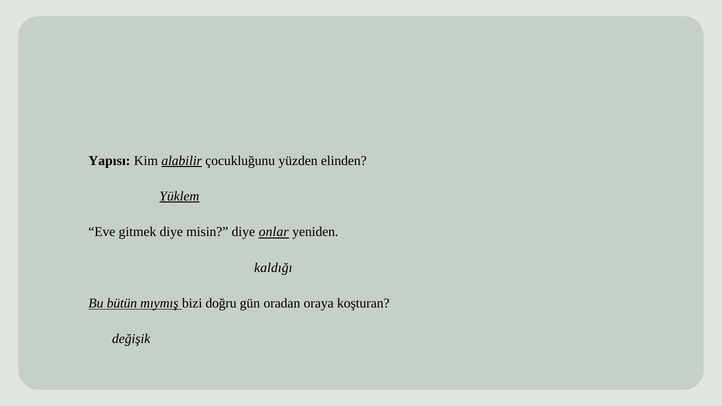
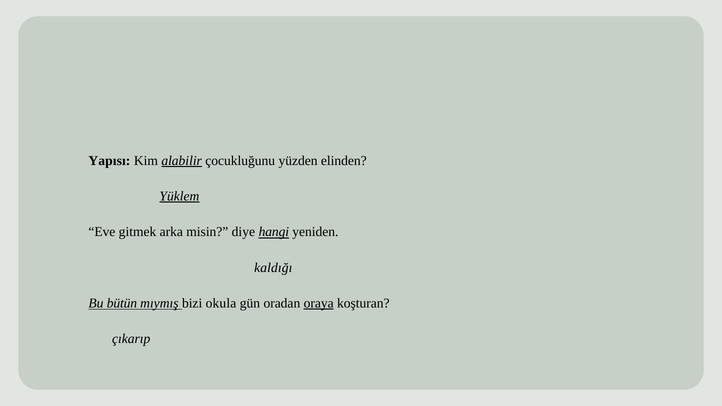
gitmek diye: diye -> arka (171, 232)
onlar: onlar -> hangi (274, 232)
doğru: doğru -> okula (221, 303)
oraya underline: none -> present (319, 303)
değişik: değişik -> çıkarıp (131, 339)
